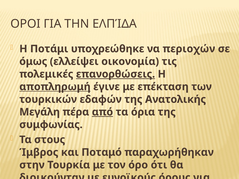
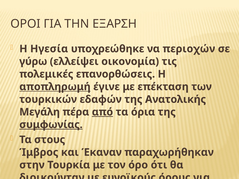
ΕΛΠΊΔΑ: ΕΛΠΊΔΑ -> ΕΞΑΡΣΗ (115, 24)
Ποτάμι: Ποτάμι -> Ηγεσία (49, 49)
όμως: όμως -> γύρω (33, 62)
επανορθώσεις underline: present -> none (116, 74)
συμφωνίας underline: none -> present (51, 125)
Ποταμό: Ποταμό -> Έκαναν (102, 152)
